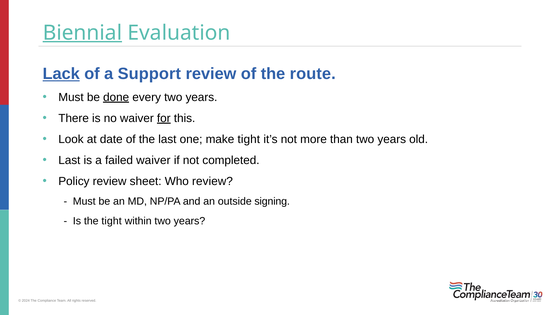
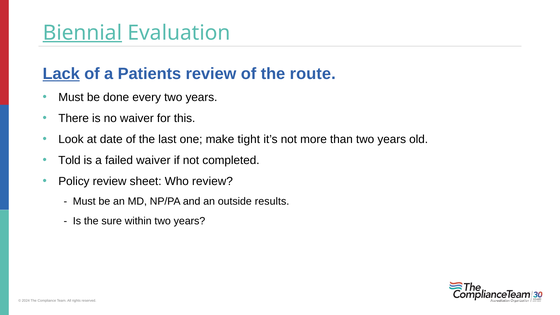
Support: Support -> Patients (149, 74)
done underline: present -> none (116, 97)
for underline: present -> none (164, 118)
Last: Last -> Told (69, 160)
signing: signing -> results (272, 201)
the tight: tight -> sure (112, 221)
